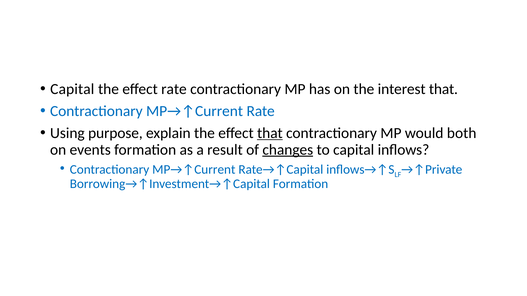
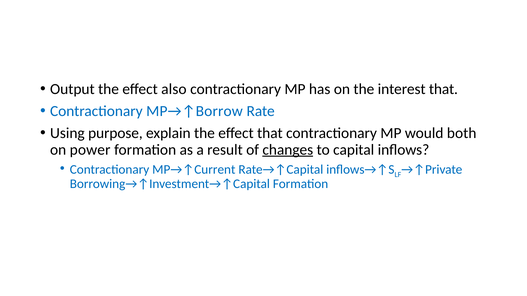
Capital: Capital -> Output (72, 89)
effect rate: rate -> also (174, 89)
MP→↑Current: MP→↑Current -> MP→↑Borrow (194, 111)
that underline: present -> none (270, 133)
events: events -> power (90, 150)
